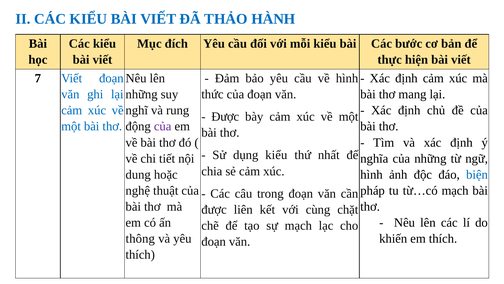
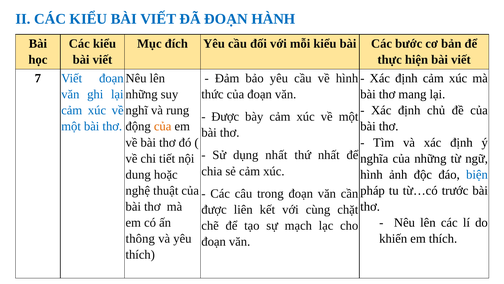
ĐÃ THẢO: THẢO -> ĐOẠN (226, 19)
của colour: purple -> orange (163, 126)
dụng kiểu: kiểu -> nhất (276, 155)
từ…có mạch: mạch -> trước (455, 190)
